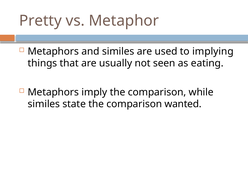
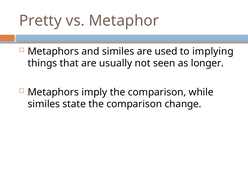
eating: eating -> longer (207, 63)
wanted: wanted -> change (183, 104)
